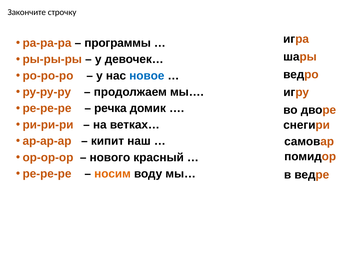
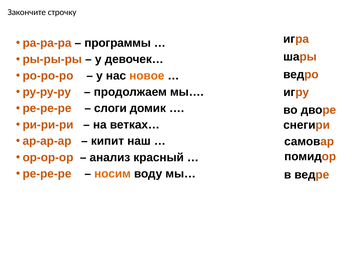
новое colour: blue -> orange (147, 76)
речка: речка -> слоги (110, 108)
нового: нового -> анализ (110, 157)
